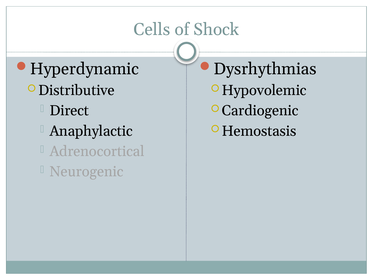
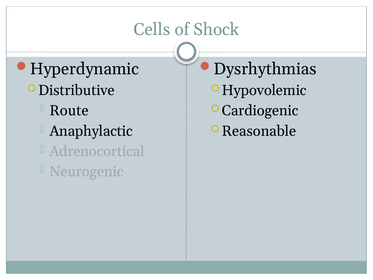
Direct: Direct -> Route (69, 111)
Hemostasis: Hemostasis -> Reasonable (259, 131)
